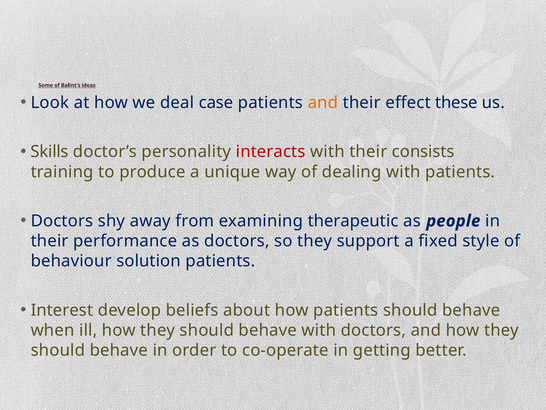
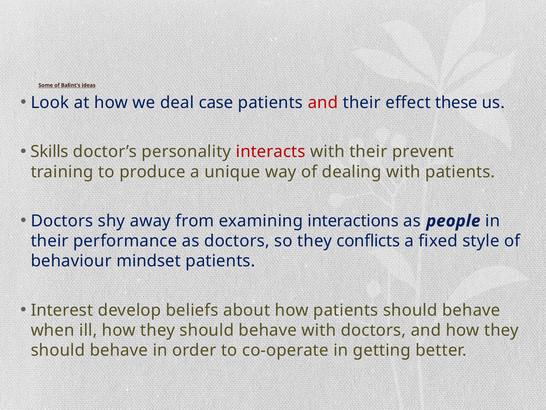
and colour: orange -> red (323, 103)
consists: consists -> prevent (423, 152)
therapeutic: therapeutic -> interactions (353, 221)
support: support -> conflicts (368, 241)
solution: solution -> mindset (149, 261)
